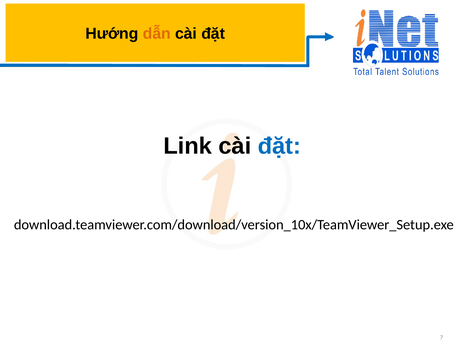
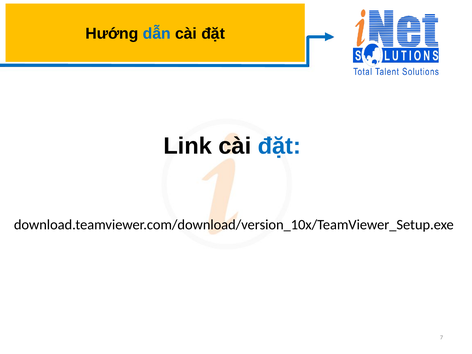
dẫn colour: orange -> blue (157, 34)
